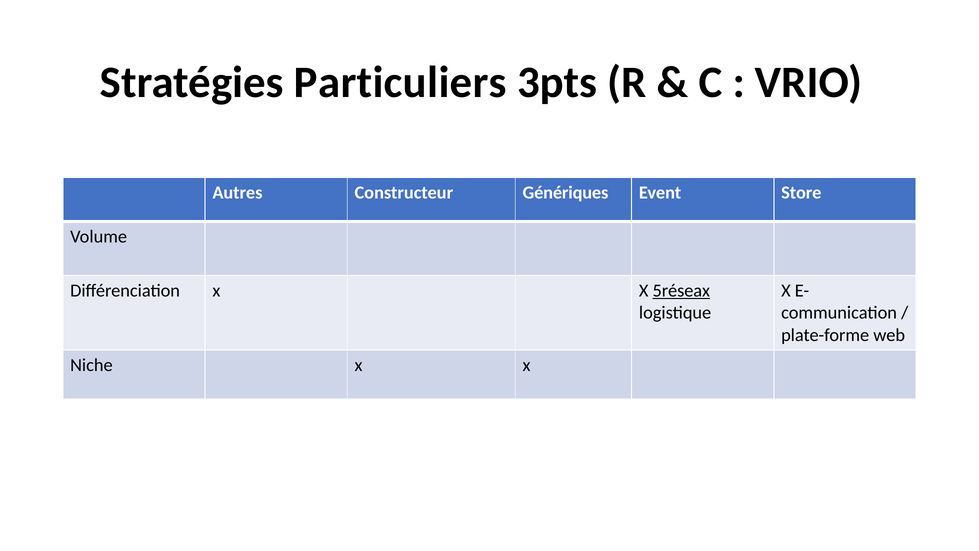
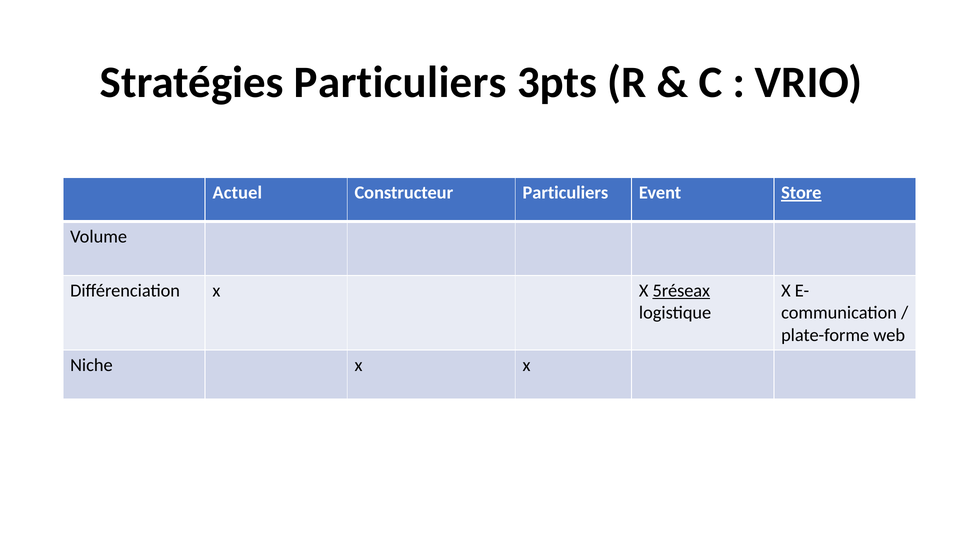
Autres: Autres -> Actuel (237, 193)
Constructeur Génériques: Génériques -> Particuliers (565, 193)
Store underline: none -> present (801, 193)
